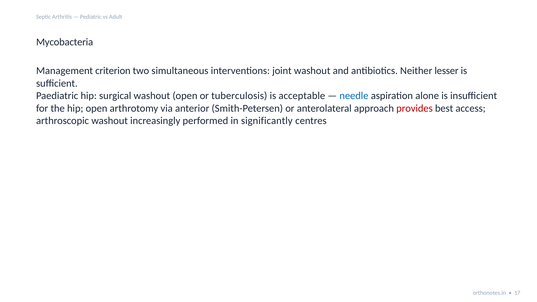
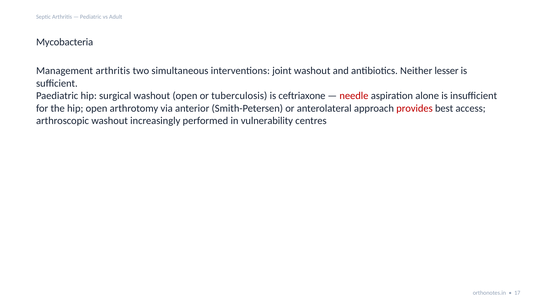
Management criterion: criterion -> arthritis (113, 71)
acceptable: acceptable -> ceftriaxone (302, 96)
needle colour: blue -> red (354, 96)
significantly: significantly -> vulnerability (267, 121)
